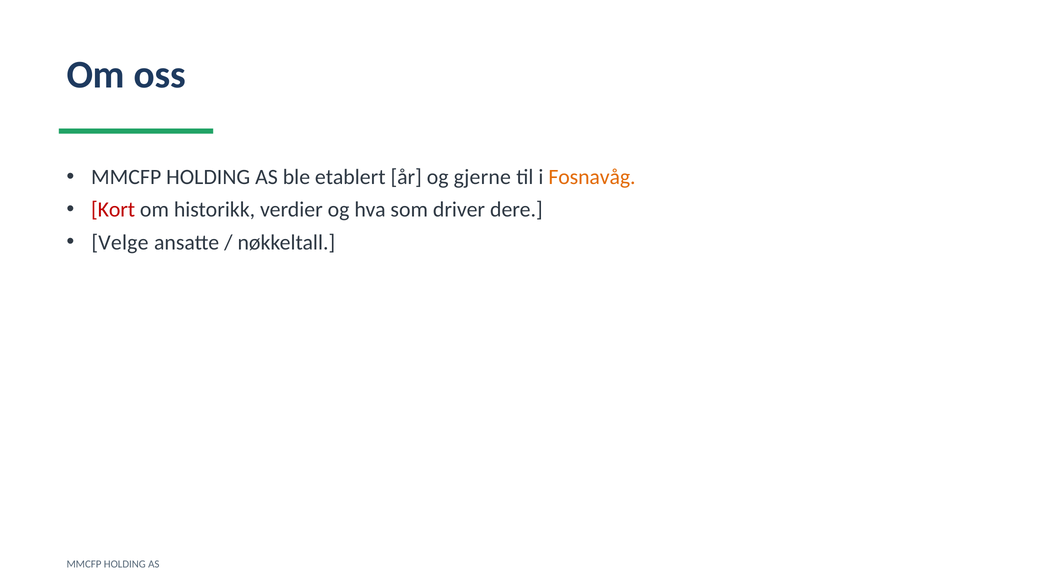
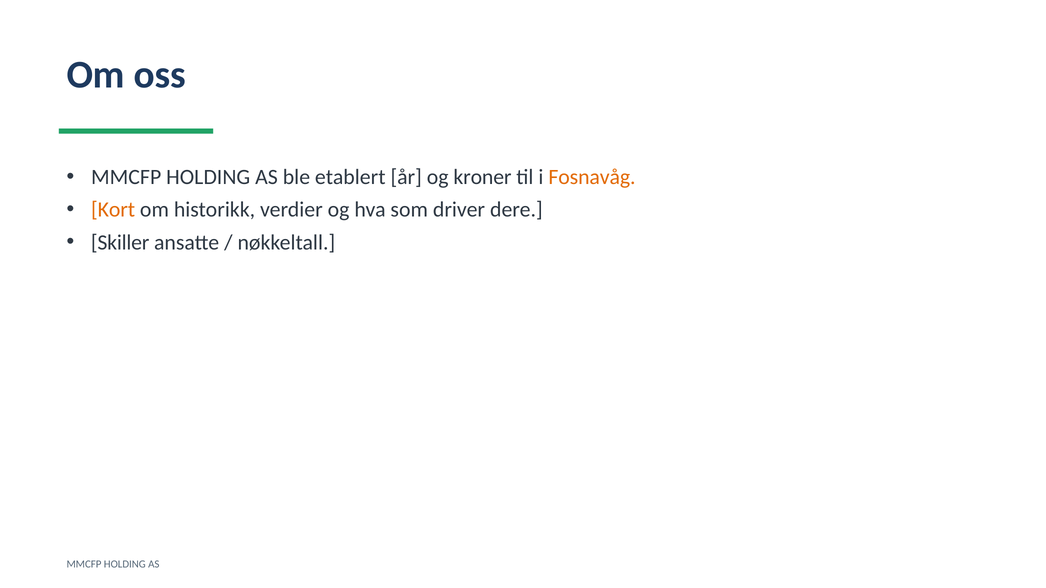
gjerne: gjerne -> kroner (483, 177)
Kort colour: red -> orange (113, 210)
Velge: Velge -> Skiller (120, 243)
